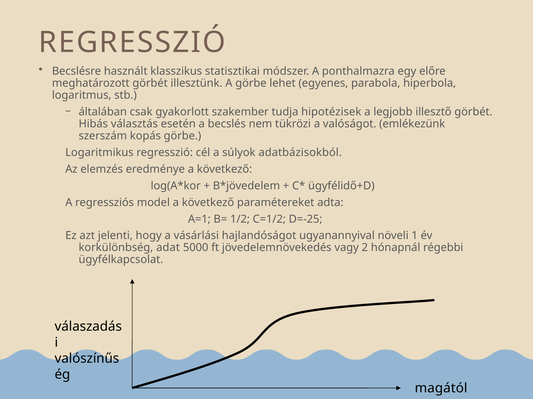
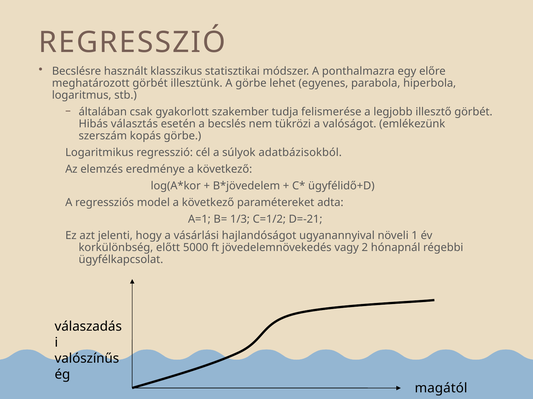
hipotézisek: hipotézisek -> felismerése (331, 112)
1/2: 1/2 -> 1/3 (240, 219)
D=-25: D=-25 -> D=-21 (306, 219)
adat: adat -> előtt (168, 248)
